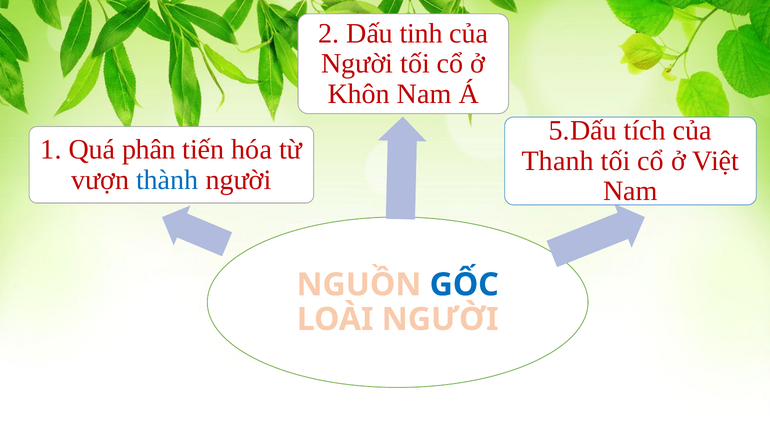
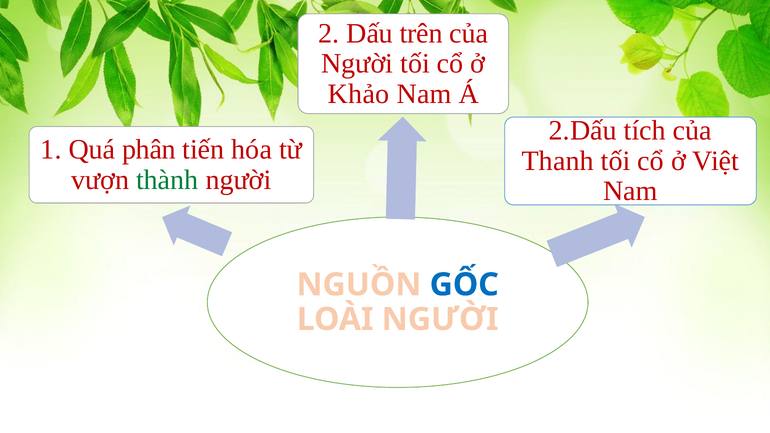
tinh: tinh -> trên (421, 33)
Khôn: Khôn -> Khảo (359, 94)
5.Dấu: 5.Dấu -> 2.Dấu (583, 131)
thành colour: blue -> green (167, 180)
